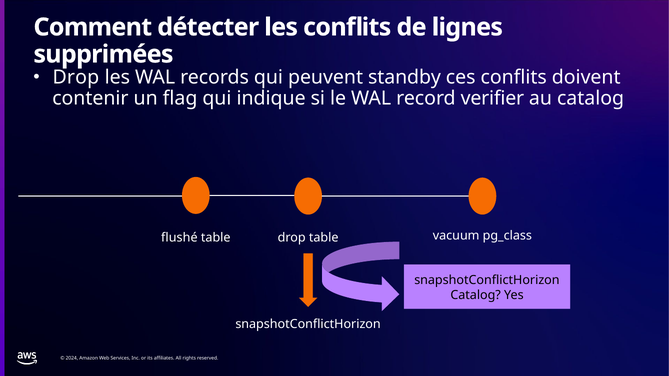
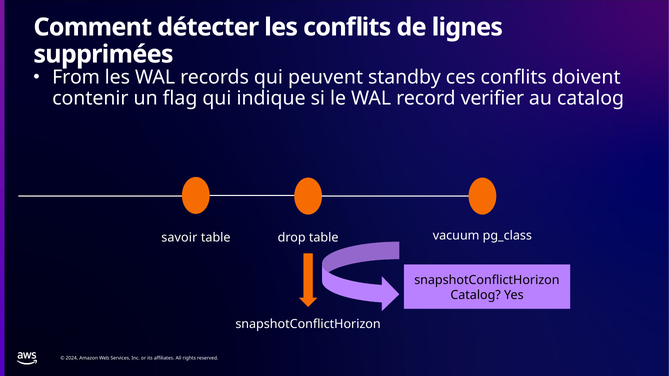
Drop: Drop -> From (76, 77)
flushé: flushé -> savoir (179, 238)
